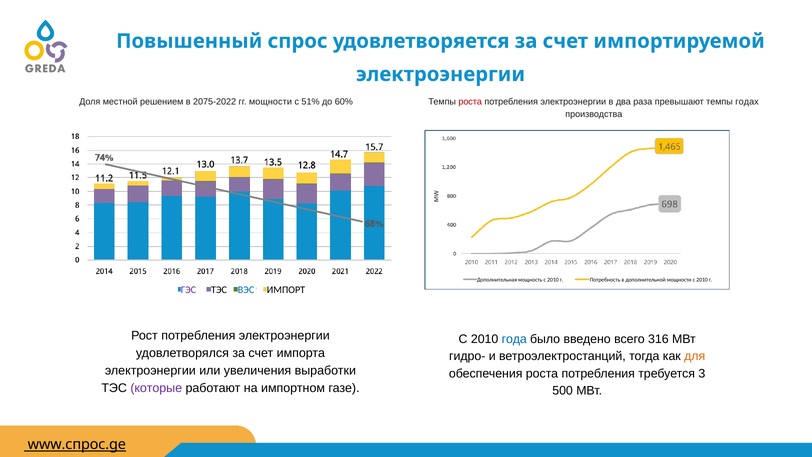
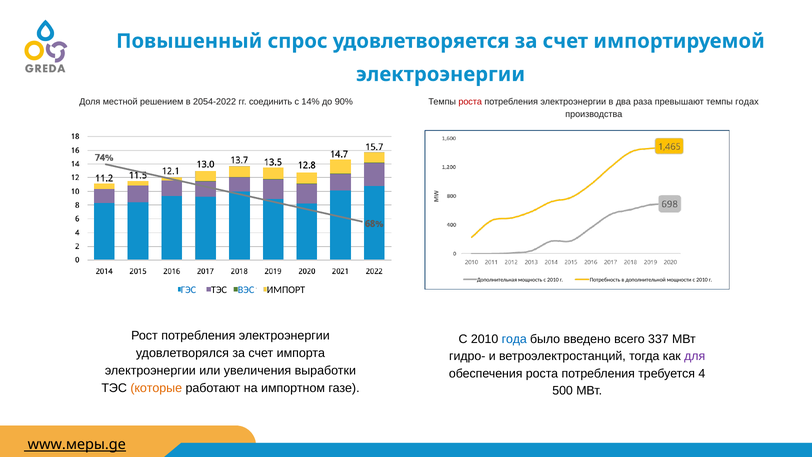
2075-2022: 2075-2022 -> 2054-2022 (215, 101)
гг мощности: мощности -> соединить (271, 101)
51%: 51% -> 14% (311, 101)
60%: 60% -> 90% (344, 101)
ГЭС colour: purple -> blue (188, 290)
316: 316 -> 337 (658, 339)
для colour: orange -> purple (695, 356)
3: 3 -> 4 (702, 373)
которые colour: purple -> orange (156, 388)
www.спрос.ge: www.спрос.ge -> www.меры.ge (77, 444)
